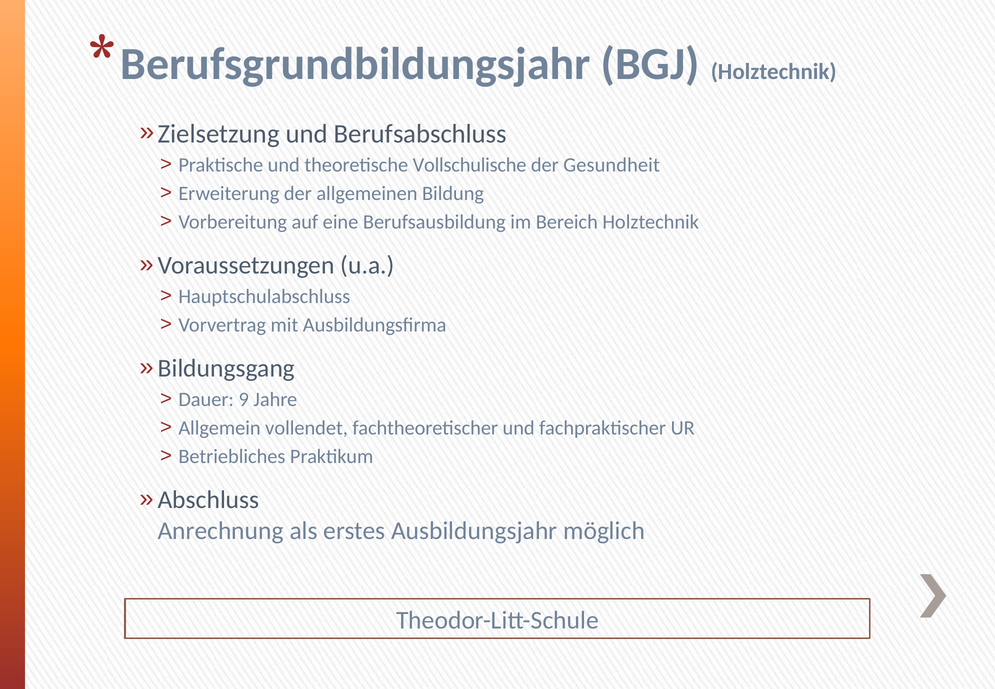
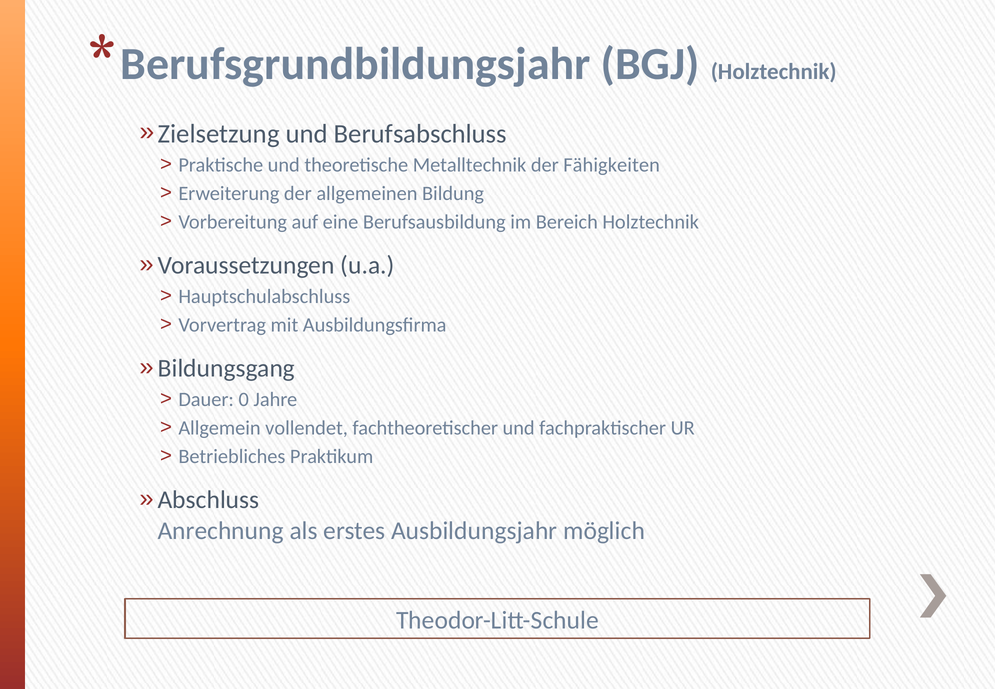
Vollschulische: Vollschulische -> Metalltechnik (470, 165)
Gesundheit: Gesundheit -> Fähigkeiten (612, 165)
9: 9 -> 0 (244, 400)
